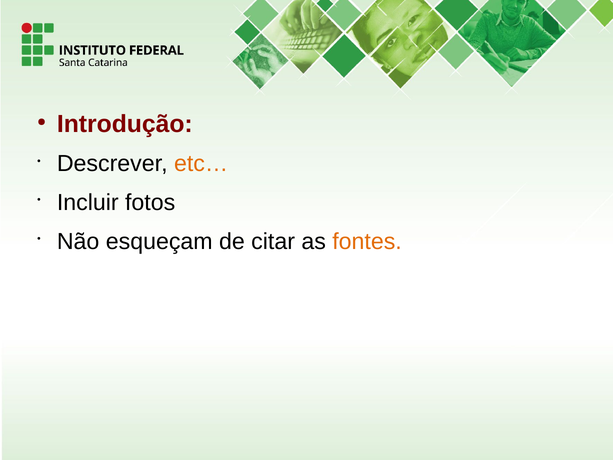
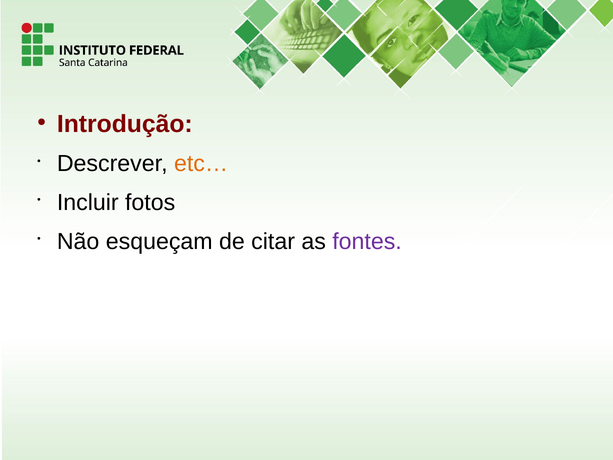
fontes colour: orange -> purple (367, 241)
